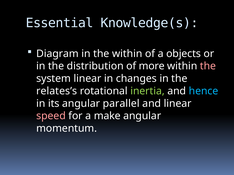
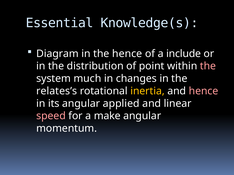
the within: within -> hence (127, 54)
objects: objects -> include (184, 54)
more: more -> point (152, 66)
system linear: linear -> much (87, 79)
inertia colour: light green -> yellow (148, 91)
hence colour: light blue -> pink (204, 91)
parallel: parallel -> applied (121, 104)
